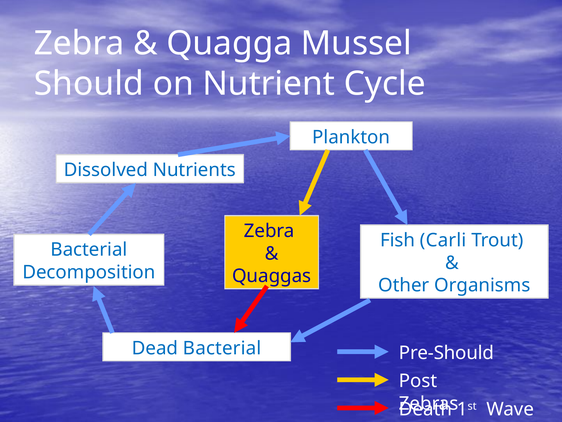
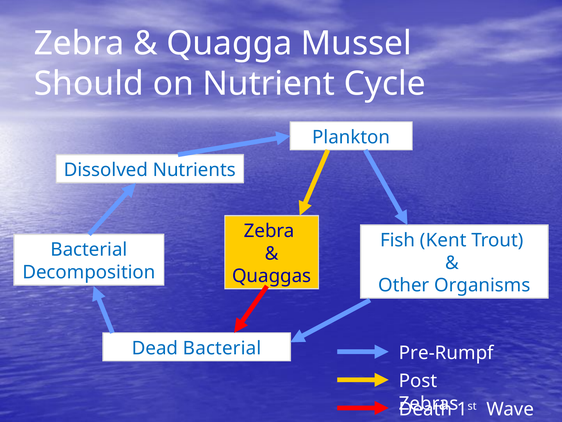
Carli: Carli -> Kent (443, 240)
Pre-Should: Pre-Should -> Pre-Rumpf (446, 352)
